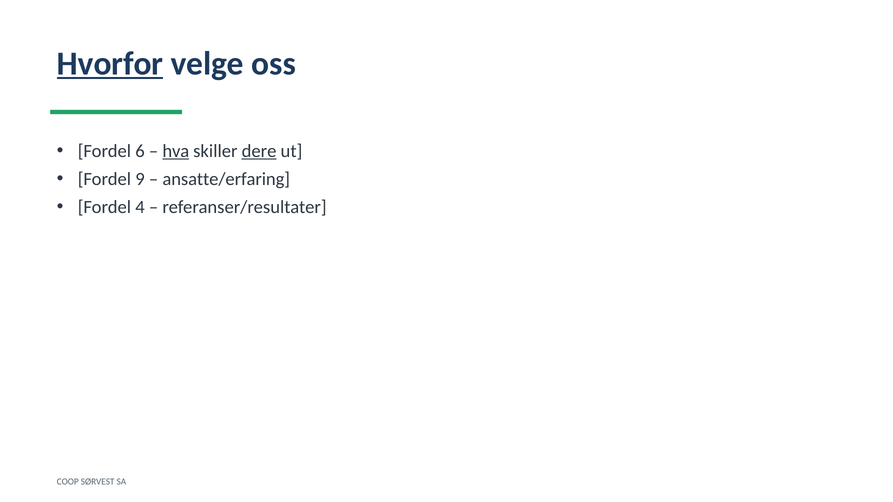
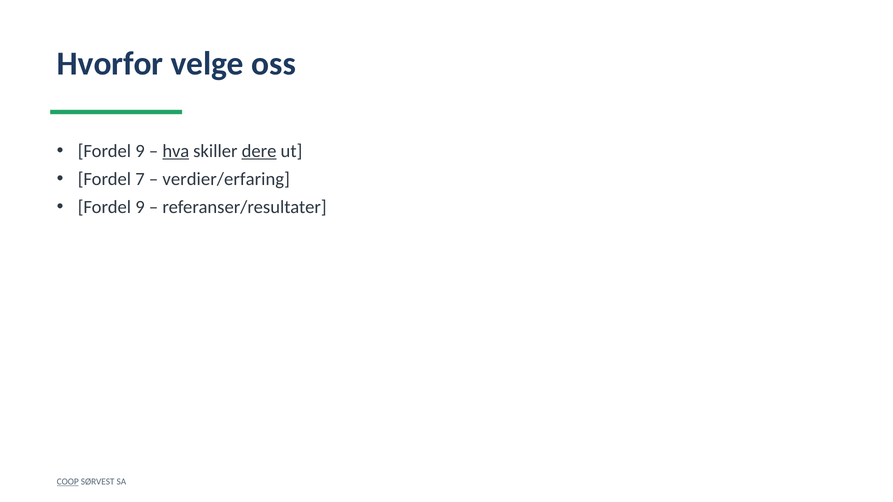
Hvorfor underline: present -> none (110, 64)
6: 6 -> 9 (140, 151)
9: 9 -> 7 (140, 179)
ansatte/erfaring: ansatte/erfaring -> verdier/erfaring (226, 179)
4: 4 -> 9 (140, 207)
COOP underline: none -> present (68, 482)
